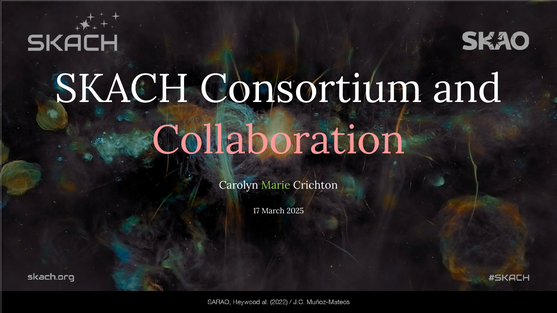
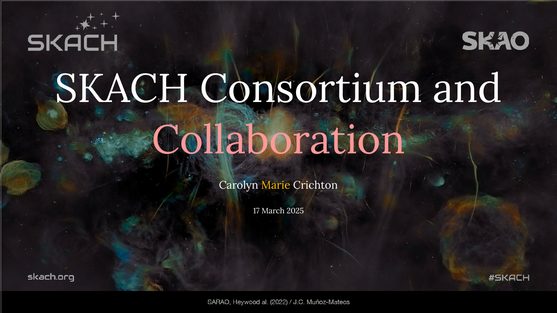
Marie colour: light green -> yellow (276, 186)
